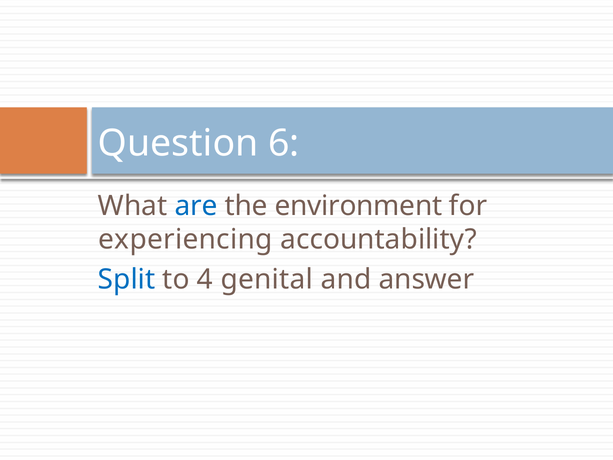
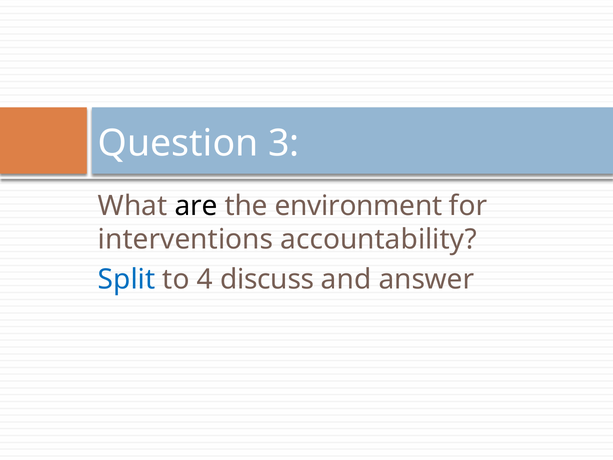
6: 6 -> 3 (284, 143)
are colour: blue -> black (196, 206)
experiencing: experiencing -> interventions (186, 239)
genital: genital -> discuss (267, 279)
